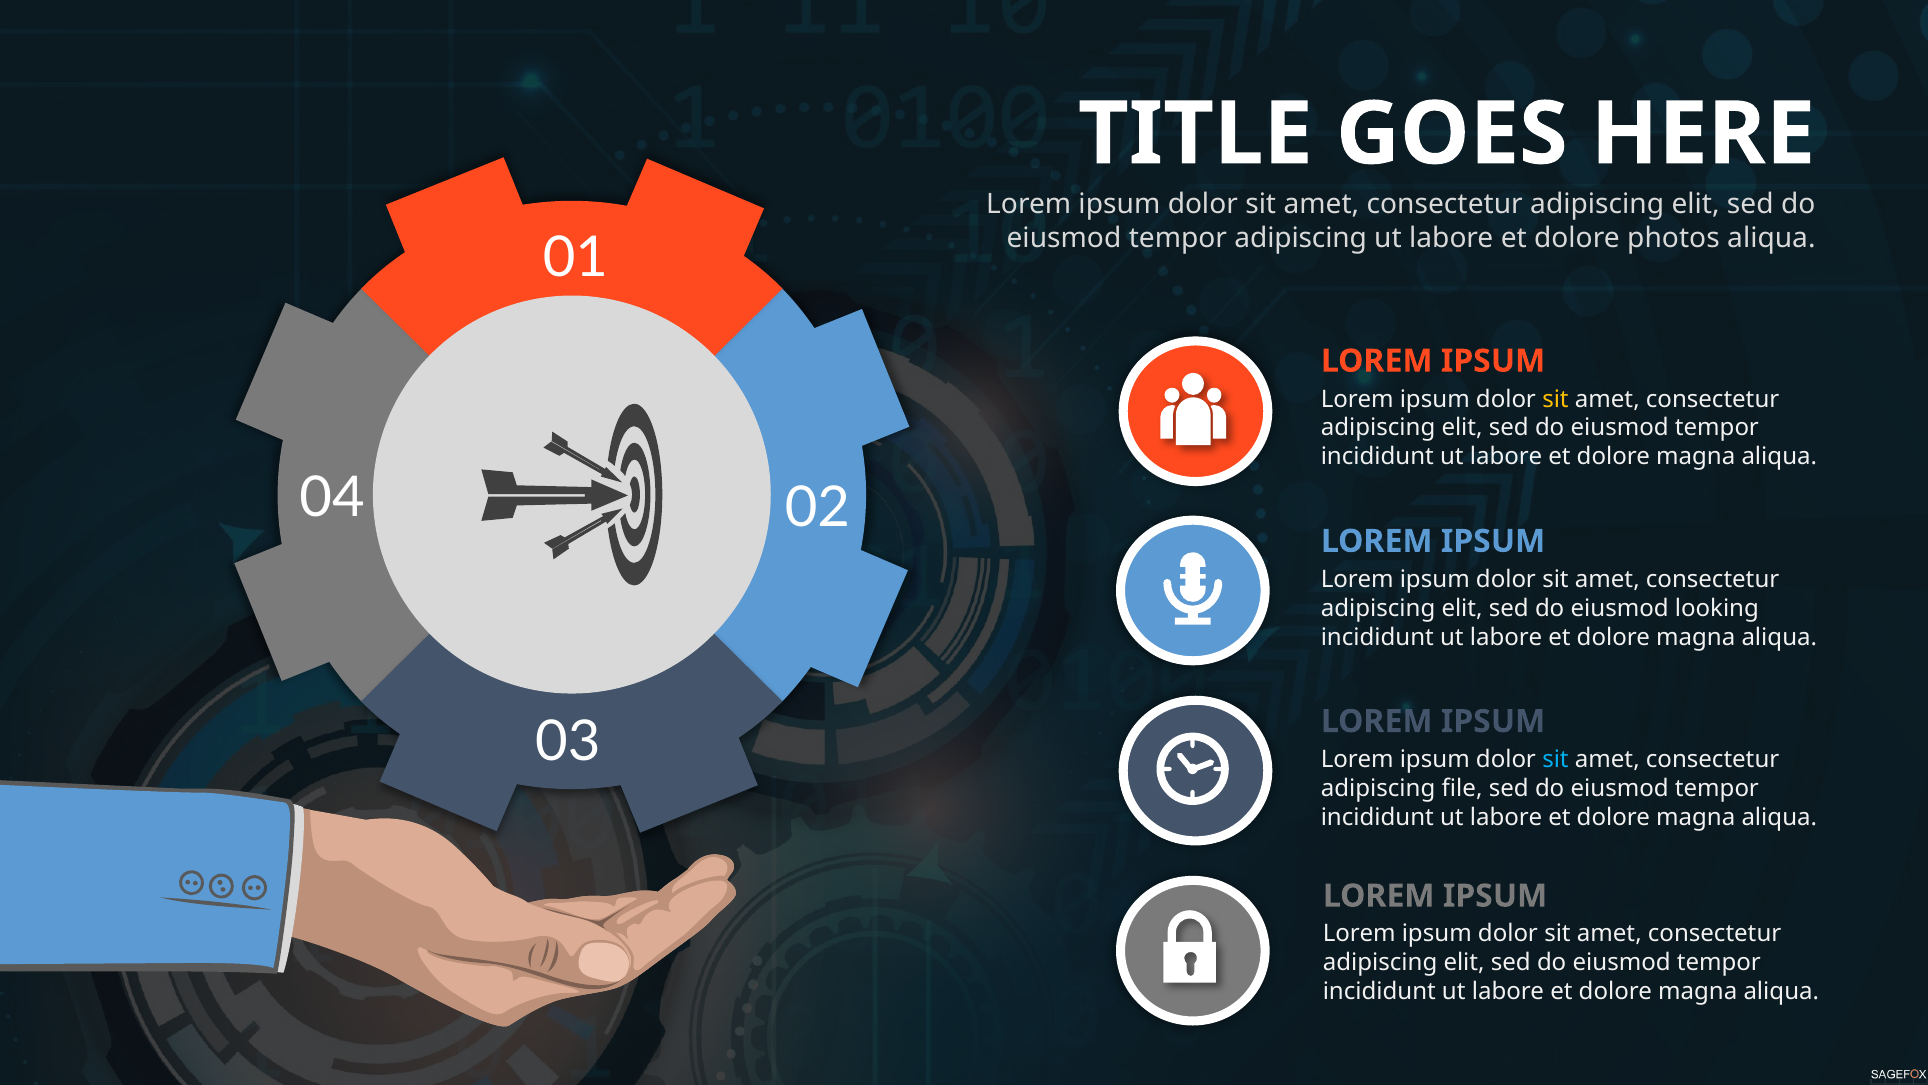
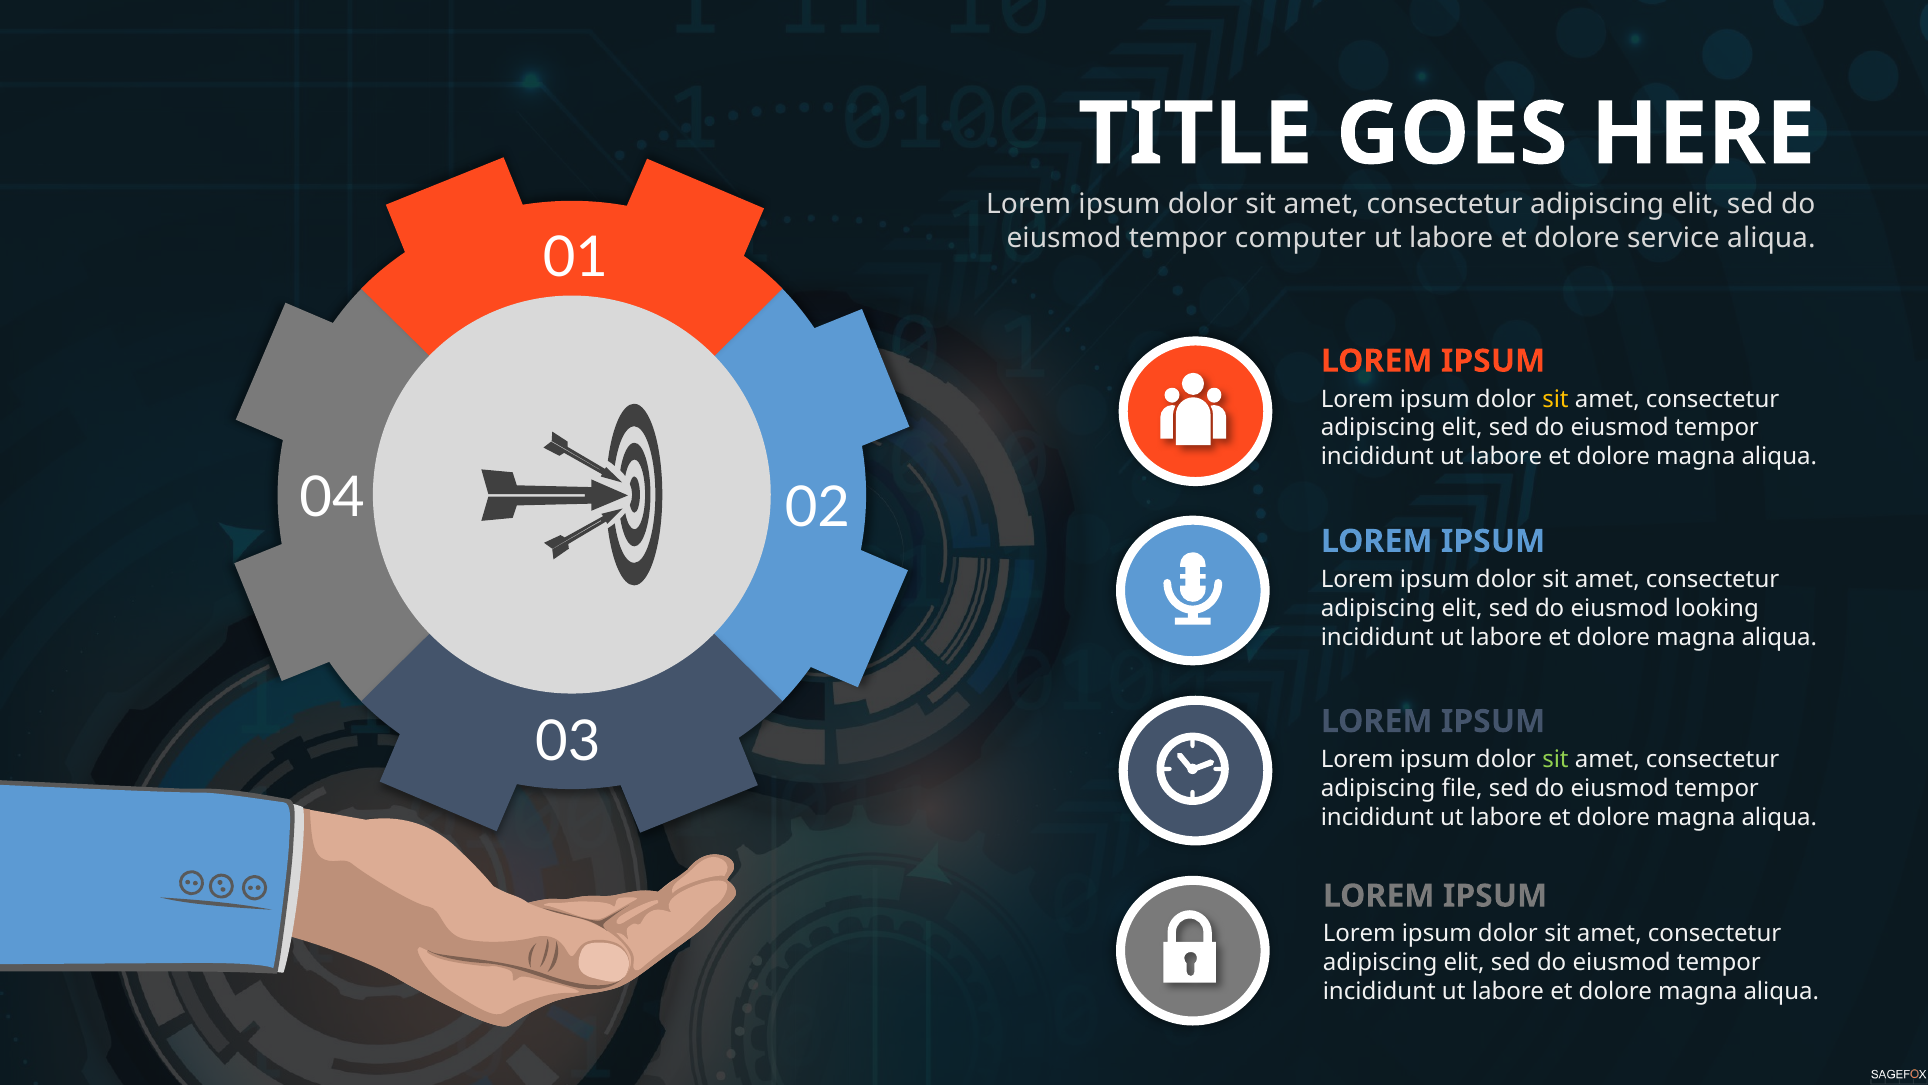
tempor adipiscing: adipiscing -> computer (1300, 238)
photos: photos -> service (1673, 238)
sit colour: light blue -> light green (1555, 759)
